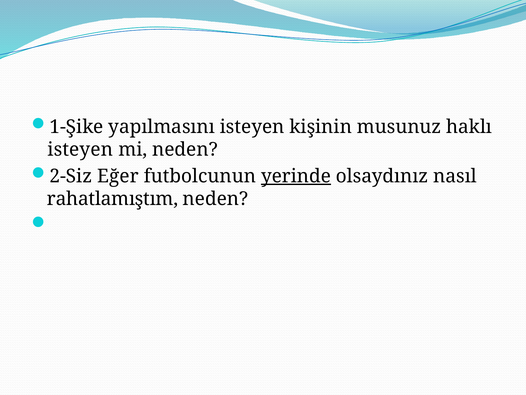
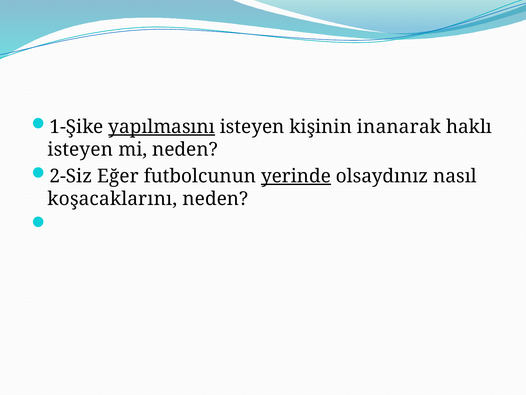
yapılmasını underline: none -> present (162, 127)
musunuz: musunuz -> inanarak (399, 127)
rahatlamıştım: rahatlamıştım -> koşacaklarını (112, 199)
